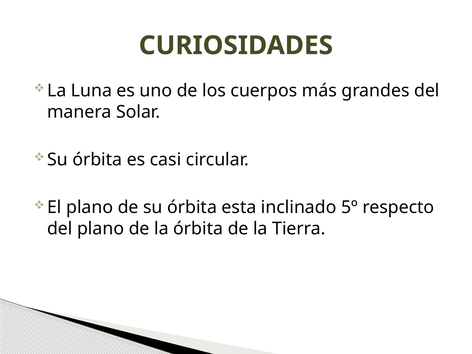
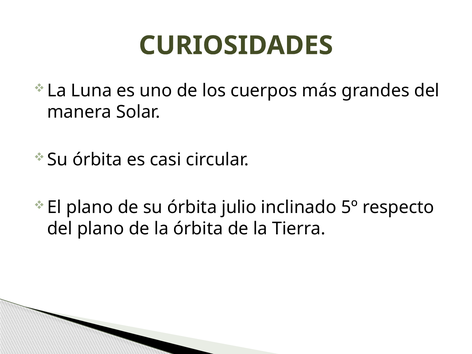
esta: esta -> julio (239, 207)
